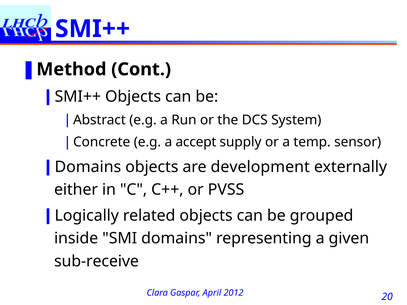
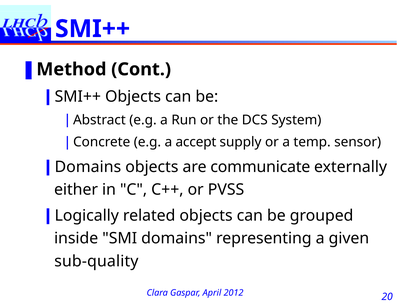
development: development -> communicate (260, 167)
sub-receive: sub-receive -> sub-quality (96, 261)
